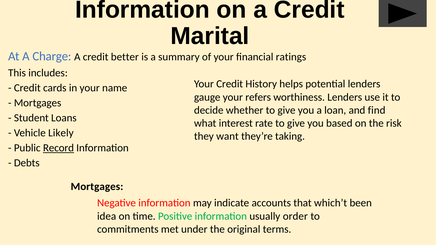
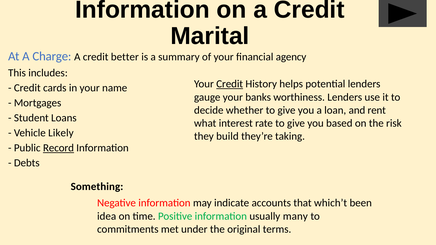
ratings: ratings -> agency (291, 57)
Credit underline: none -> present (230, 84)
refers: refers -> banks (258, 97)
find: find -> rent (377, 110)
want: want -> build (227, 136)
Mortgages: Mortgages -> Something (97, 187)
order: order -> many (295, 216)
